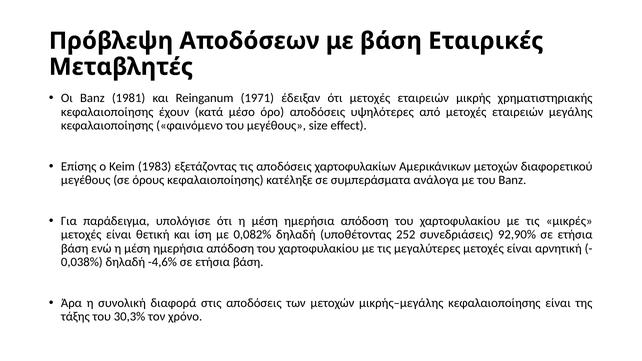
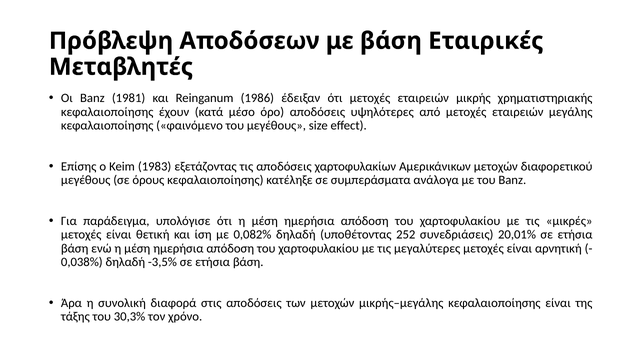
1971: 1971 -> 1986 (257, 98)
92,90%: 92,90% -> 20,01% (517, 235)
-4,6%: -4,6% -> -3,5% (162, 262)
